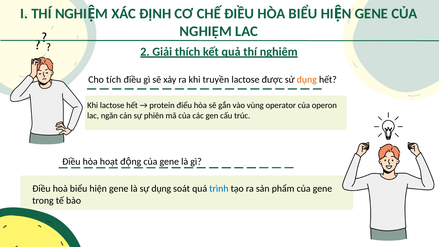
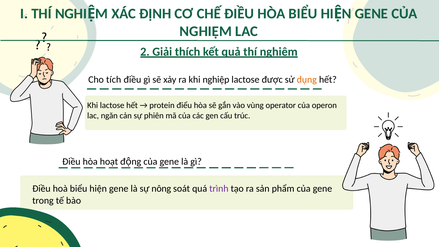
truyền: truyền -> nghiệp (216, 80)
sự dụng: dụng -> nông (161, 189)
trình colour: blue -> purple (219, 189)
